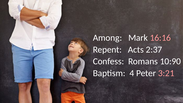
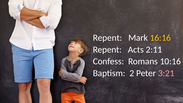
Among: Among -> Repent (107, 38)
16:16 colour: pink -> yellow (160, 38)
2:37: 2:37 -> 2:11 (154, 50)
10:90: 10:90 -> 10:16 (170, 61)
4: 4 -> 2 (132, 73)
